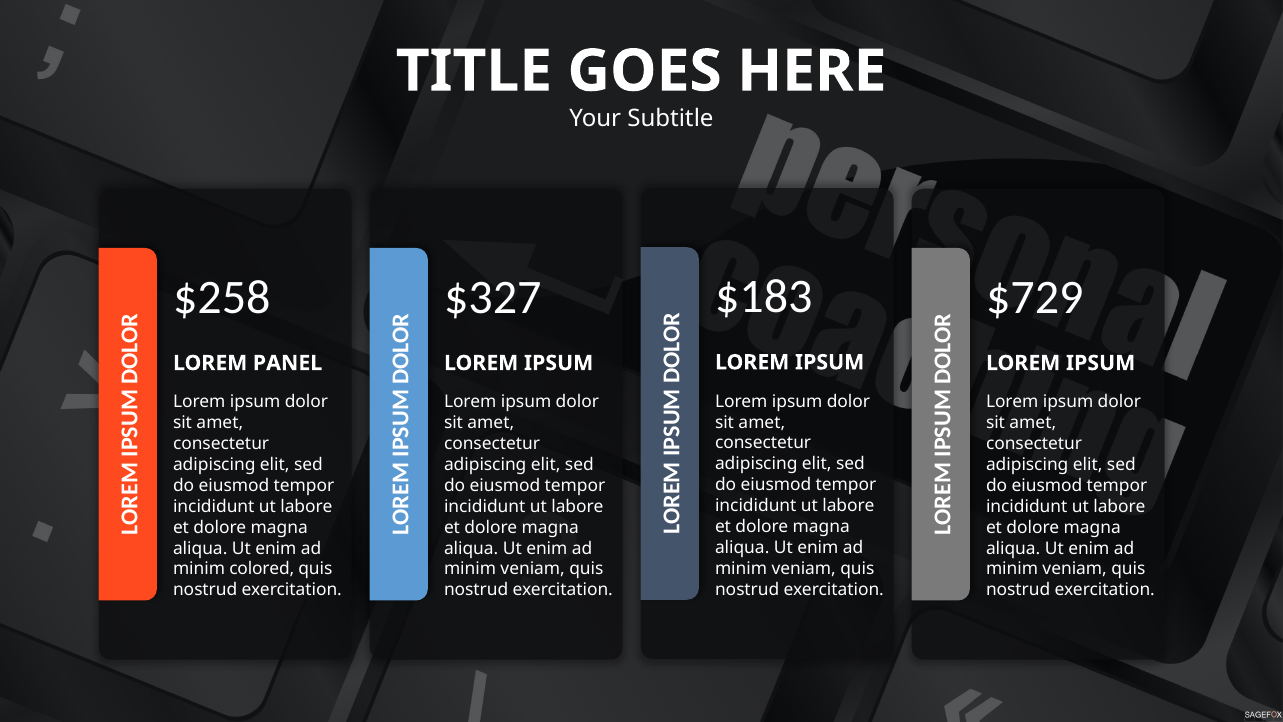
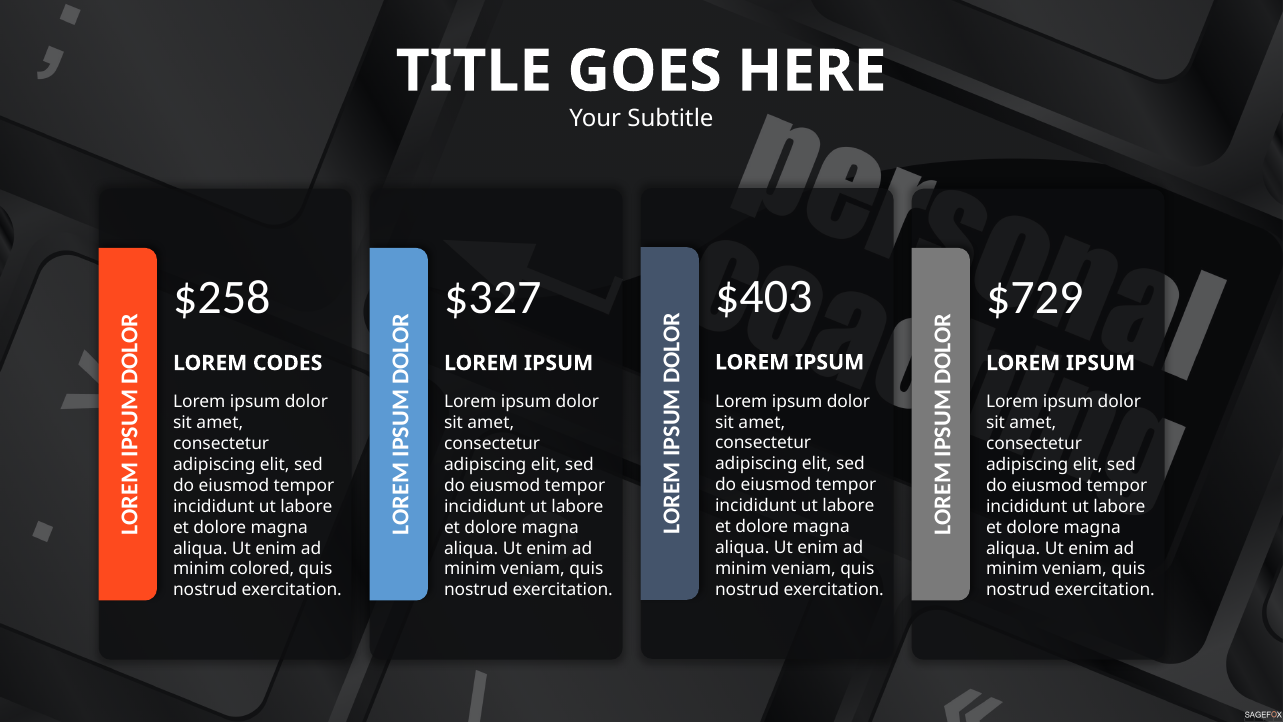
$183: $183 -> $403 (764, 297)
PANEL: PANEL -> CODES (288, 363)
